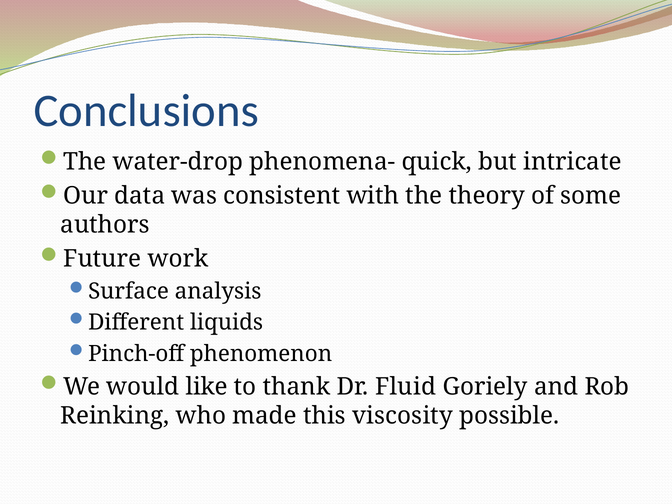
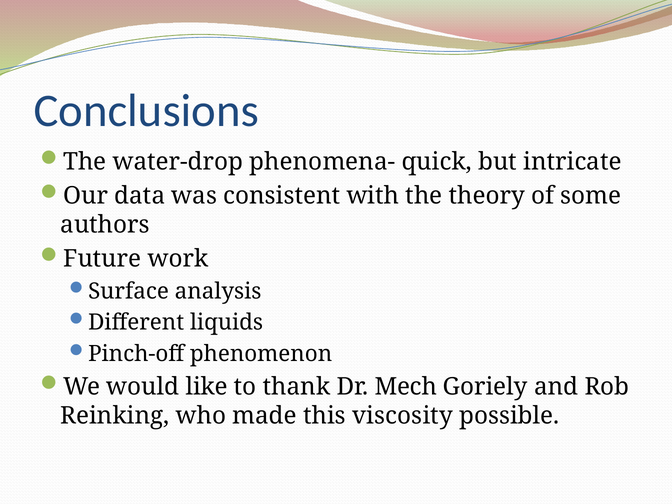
Fluid: Fluid -> Mech (406, 387)
